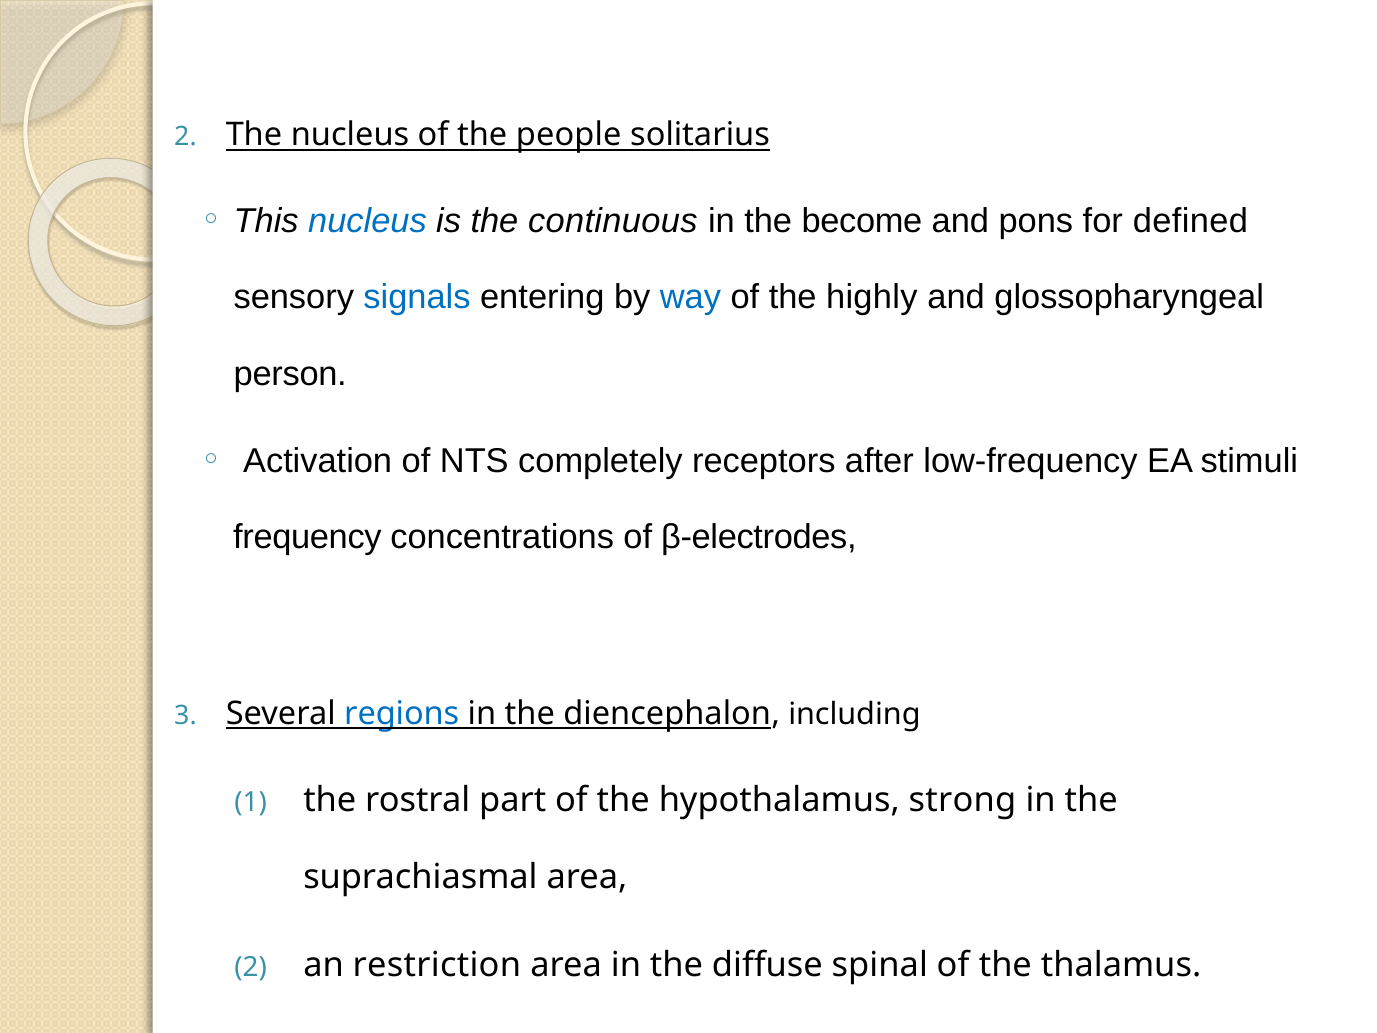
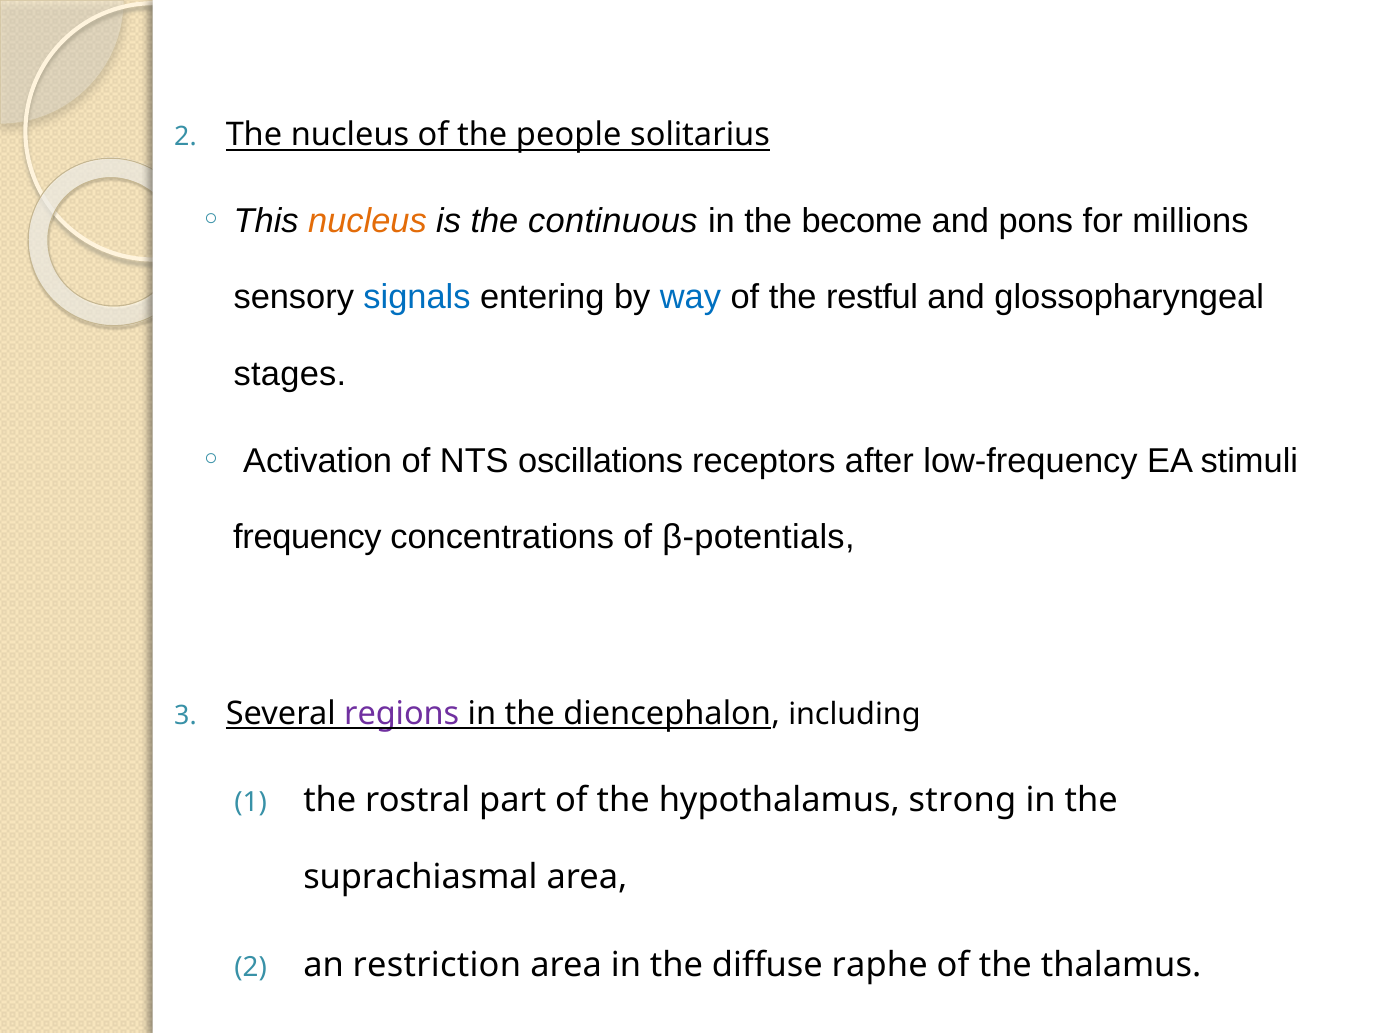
nucleus colour: blue -> orange (368, 221)
defined: defined -> millions (1191, 221)
highly: highly -> restful (872, 297)
person: person -> stages (290, 374)
completely: completely -> oscillations (601, 461)
β-electrodes: β-electrodes -> β-potentials (758, 537)
regions colour: blue -> purple (402, 713)
spinal: spinal -> raphe (880, 965)
